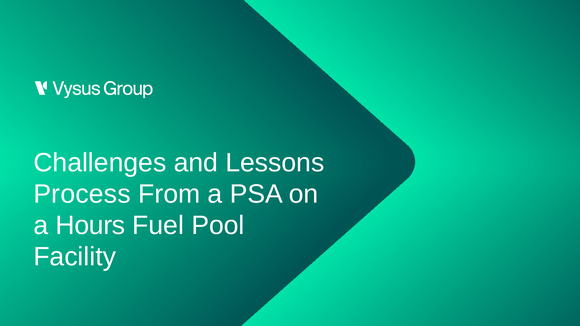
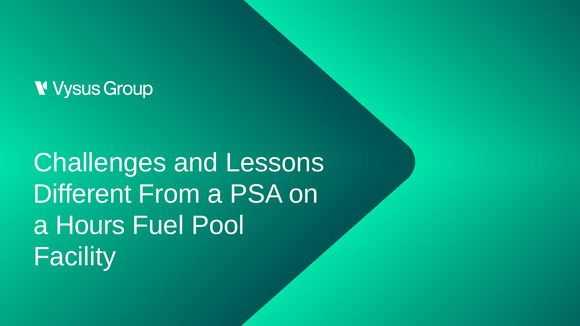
Process: Process -> Different (82, 194)
